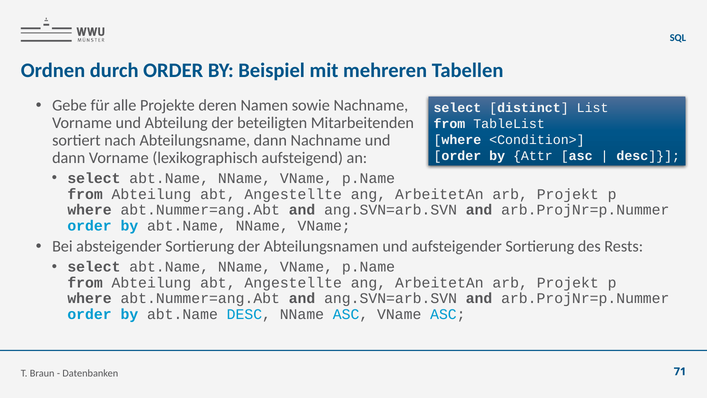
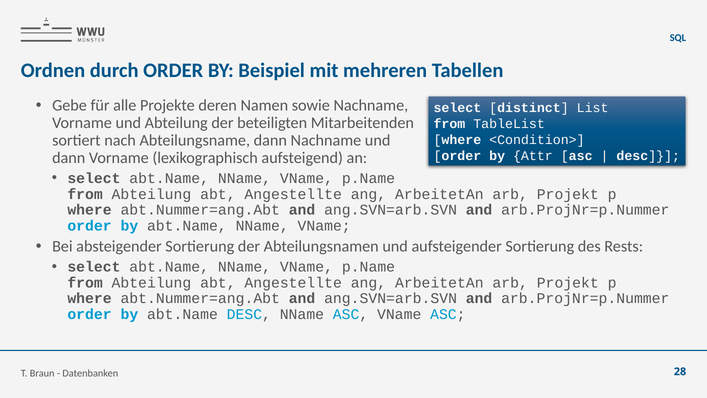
71: 71 -> 28 (680, 371)
